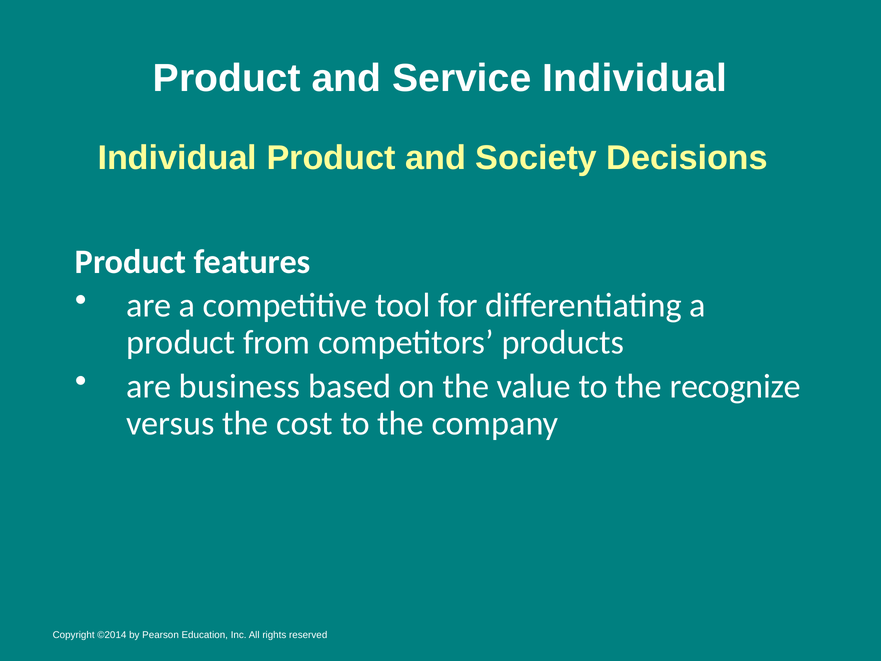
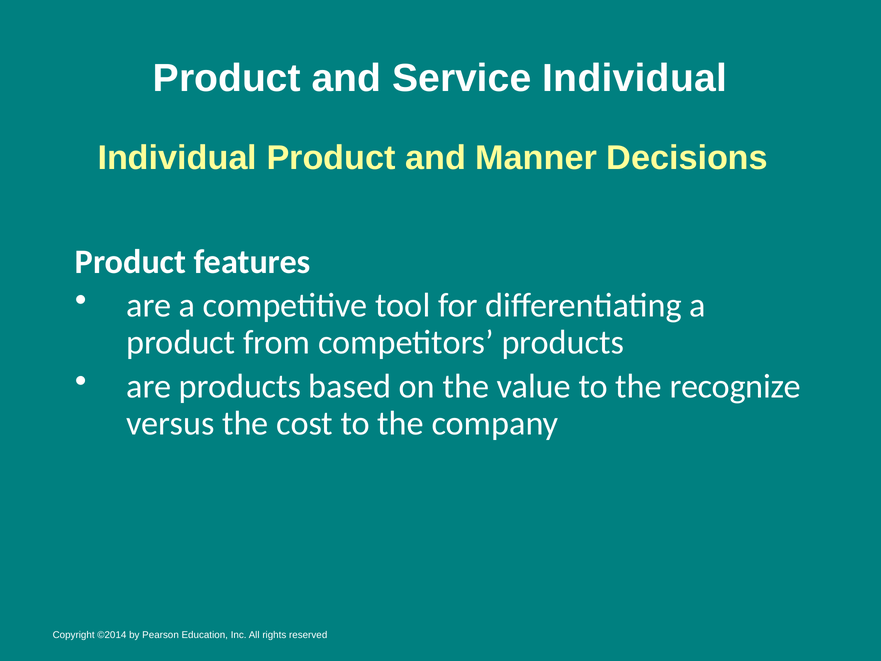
Society: Society -> Manner (536, 158)
are business: business -> products (240, 386)
